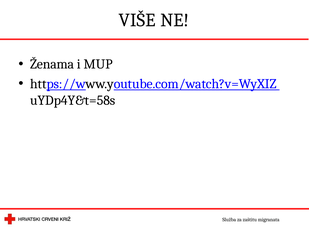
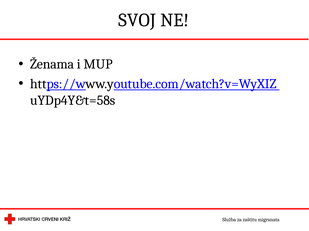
VIŠE: VIŠE -> SVOJ (137, 20)
